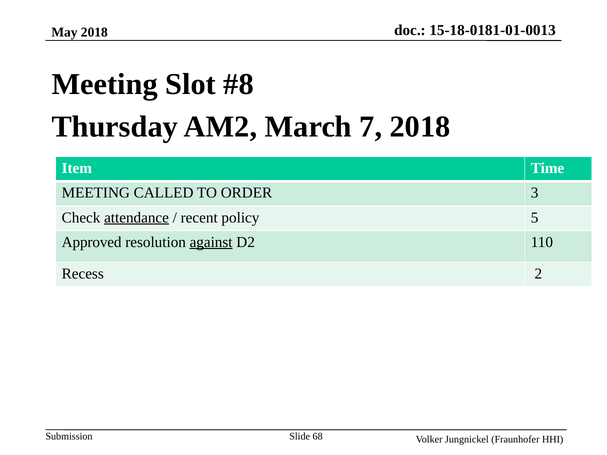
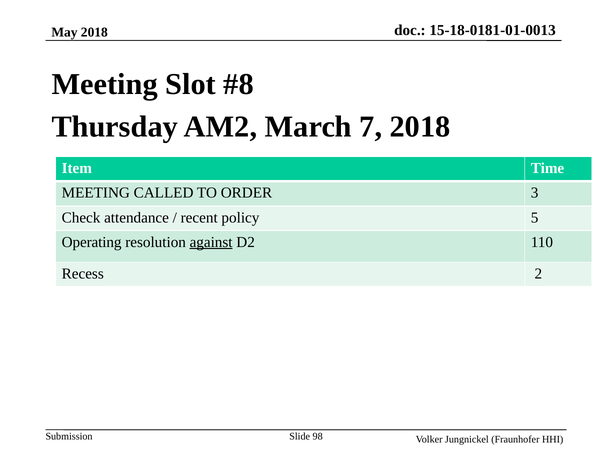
attendance underline: present -> none (137, 218)
Approved: Approved -> Operating (92, 242)
68: 68 -> 98 (318, 437)
